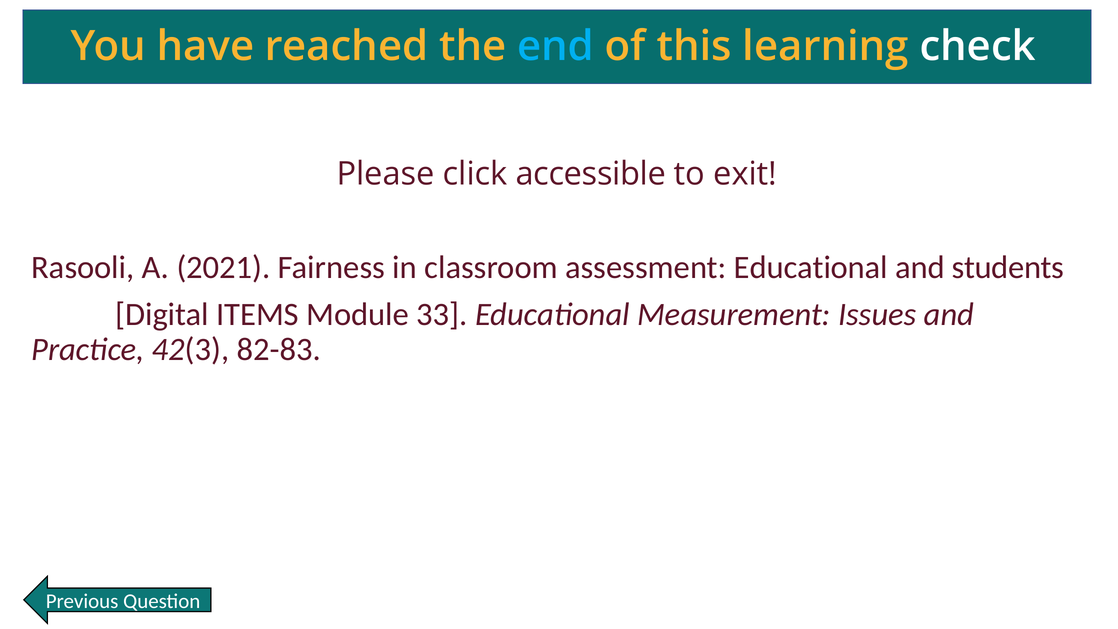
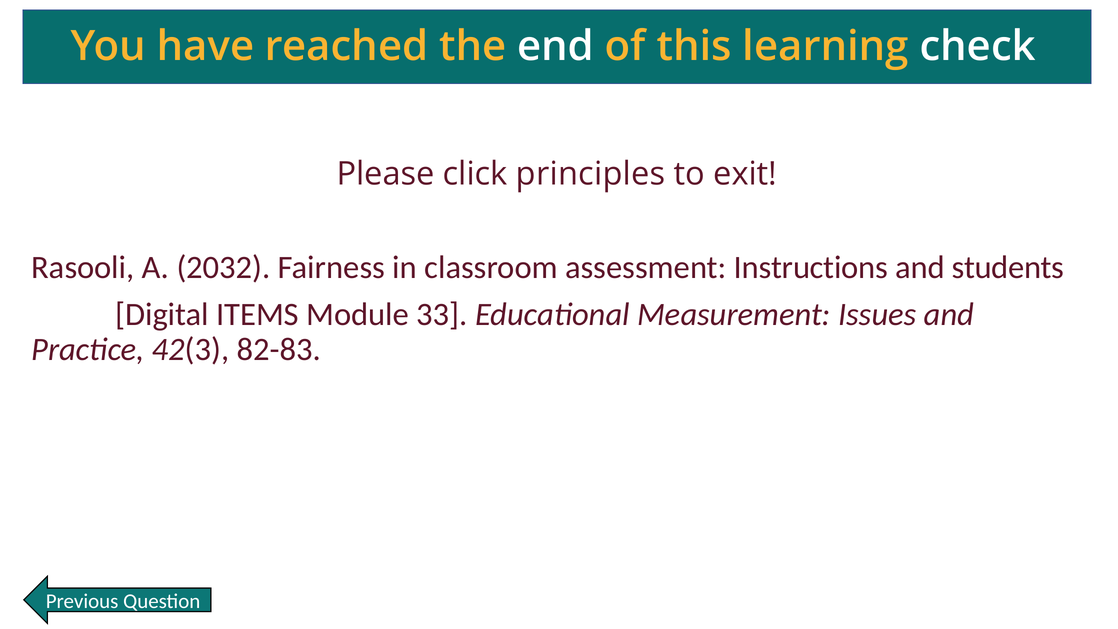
end colour: light blue -> white (556, 47)
accessible: accessible -> principles (591, 174)
2021: 2021 -> 2032 (224, 268)
assessment Educational: Educational -> Instructions (811, 268)
